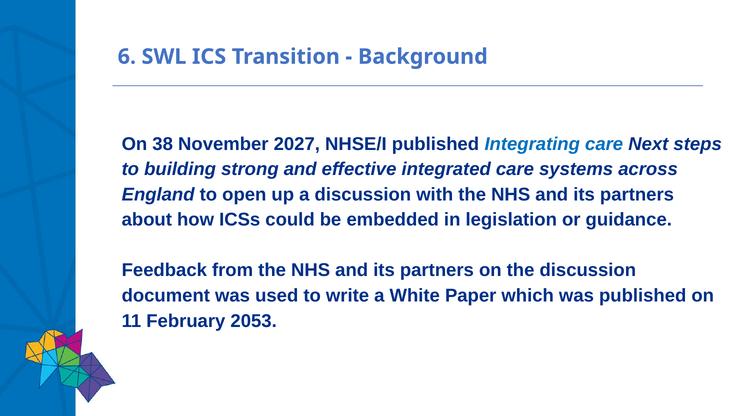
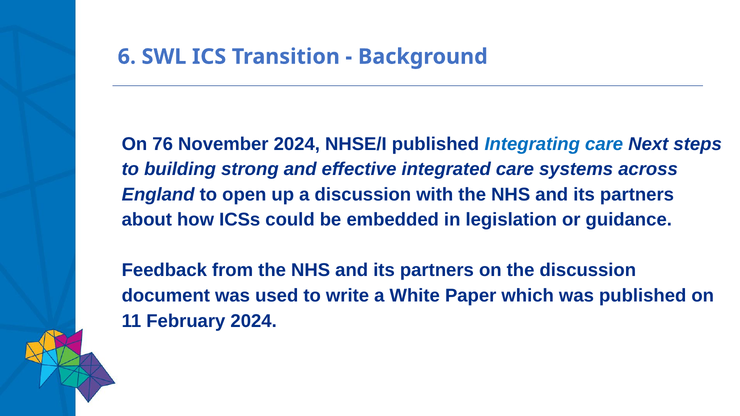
38: 38 -> 76 (163, 144)
November 2027: 2027 -> 2024 (297, 144)
February 2053: 2053 -> 2024 (254, 321)
